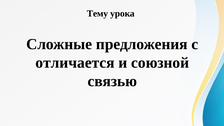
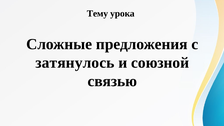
отличается: отличается -> затянулось (75, 63)
